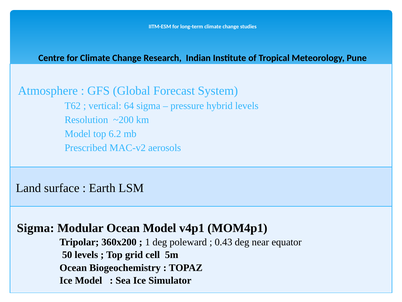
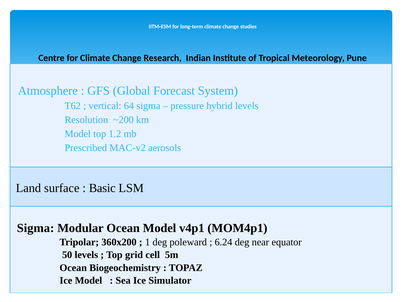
6.2: 6.2 -> 1.2 (115, 134)
Earth: Earth -> Basic (102, 188)
0.43: 0.43 -> 6.24 (224, 242)
